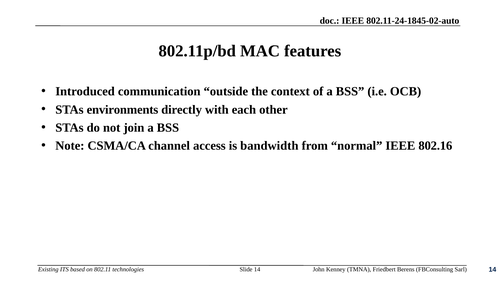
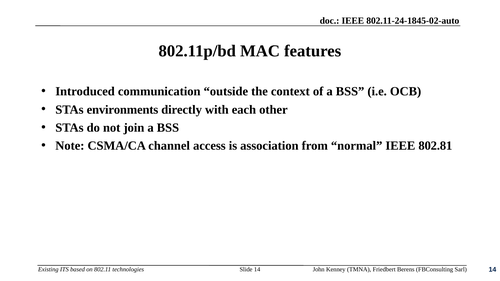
bandwidth: bandwidth -> association (269, 146)
802.16: 802.16 -> 802.81 (435, 146)
